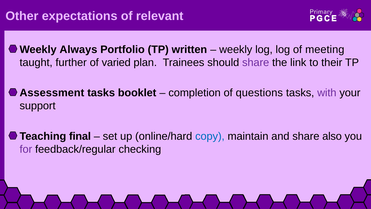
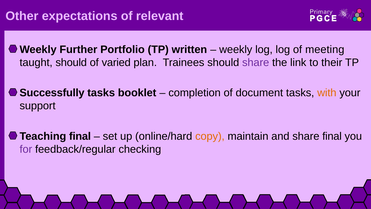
Always: Always -> Further (78, 49)
taught further: further -> should (71, 62)
Assessment: Assessment -> Successfully (52, 93)
questions: questions -> document (259, 93)
with colour: purple -> orange (327, 93)
copy colour: blue -> orange (210, 136)
share also: also -> final (332, 136)
